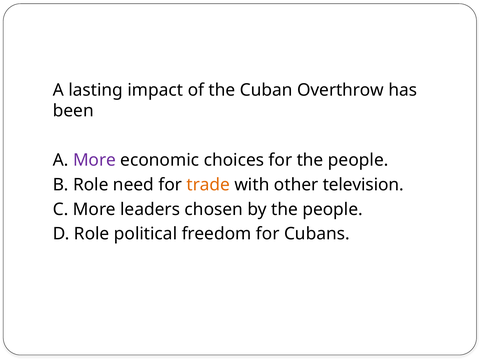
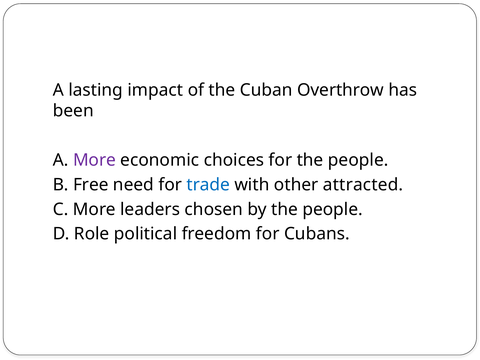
B Role: Role -> Free (91, 185)
trade colour: orange -> blue (208, 185)
television: television -> attracted (363, 185)
